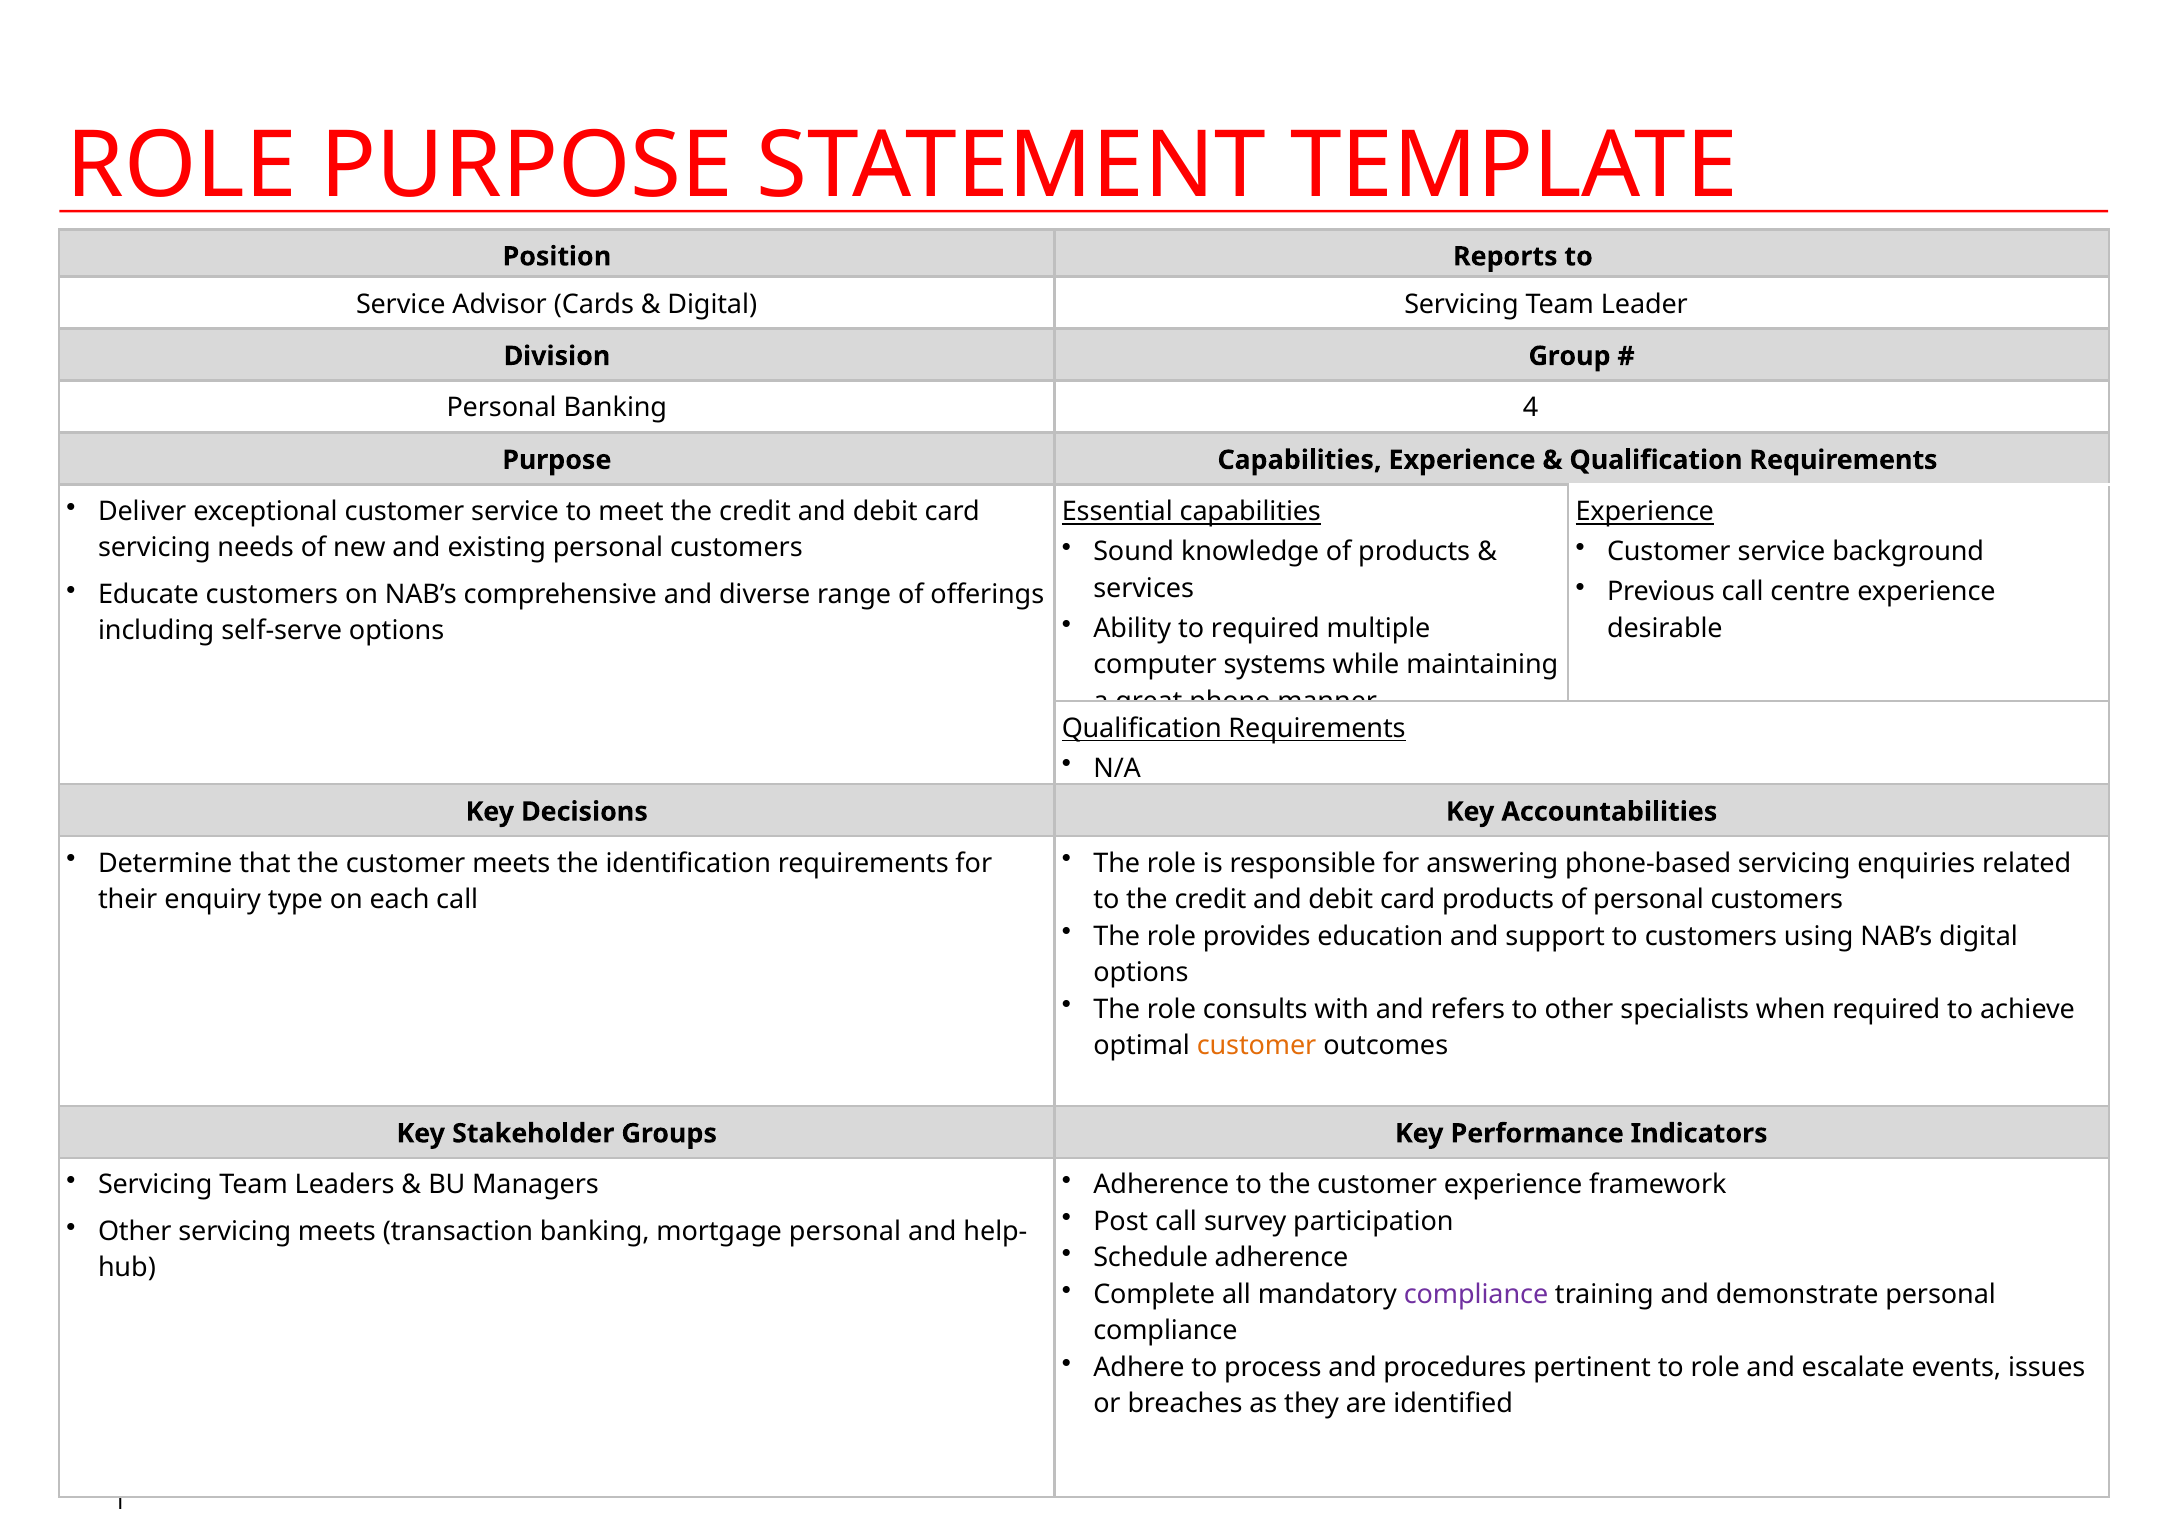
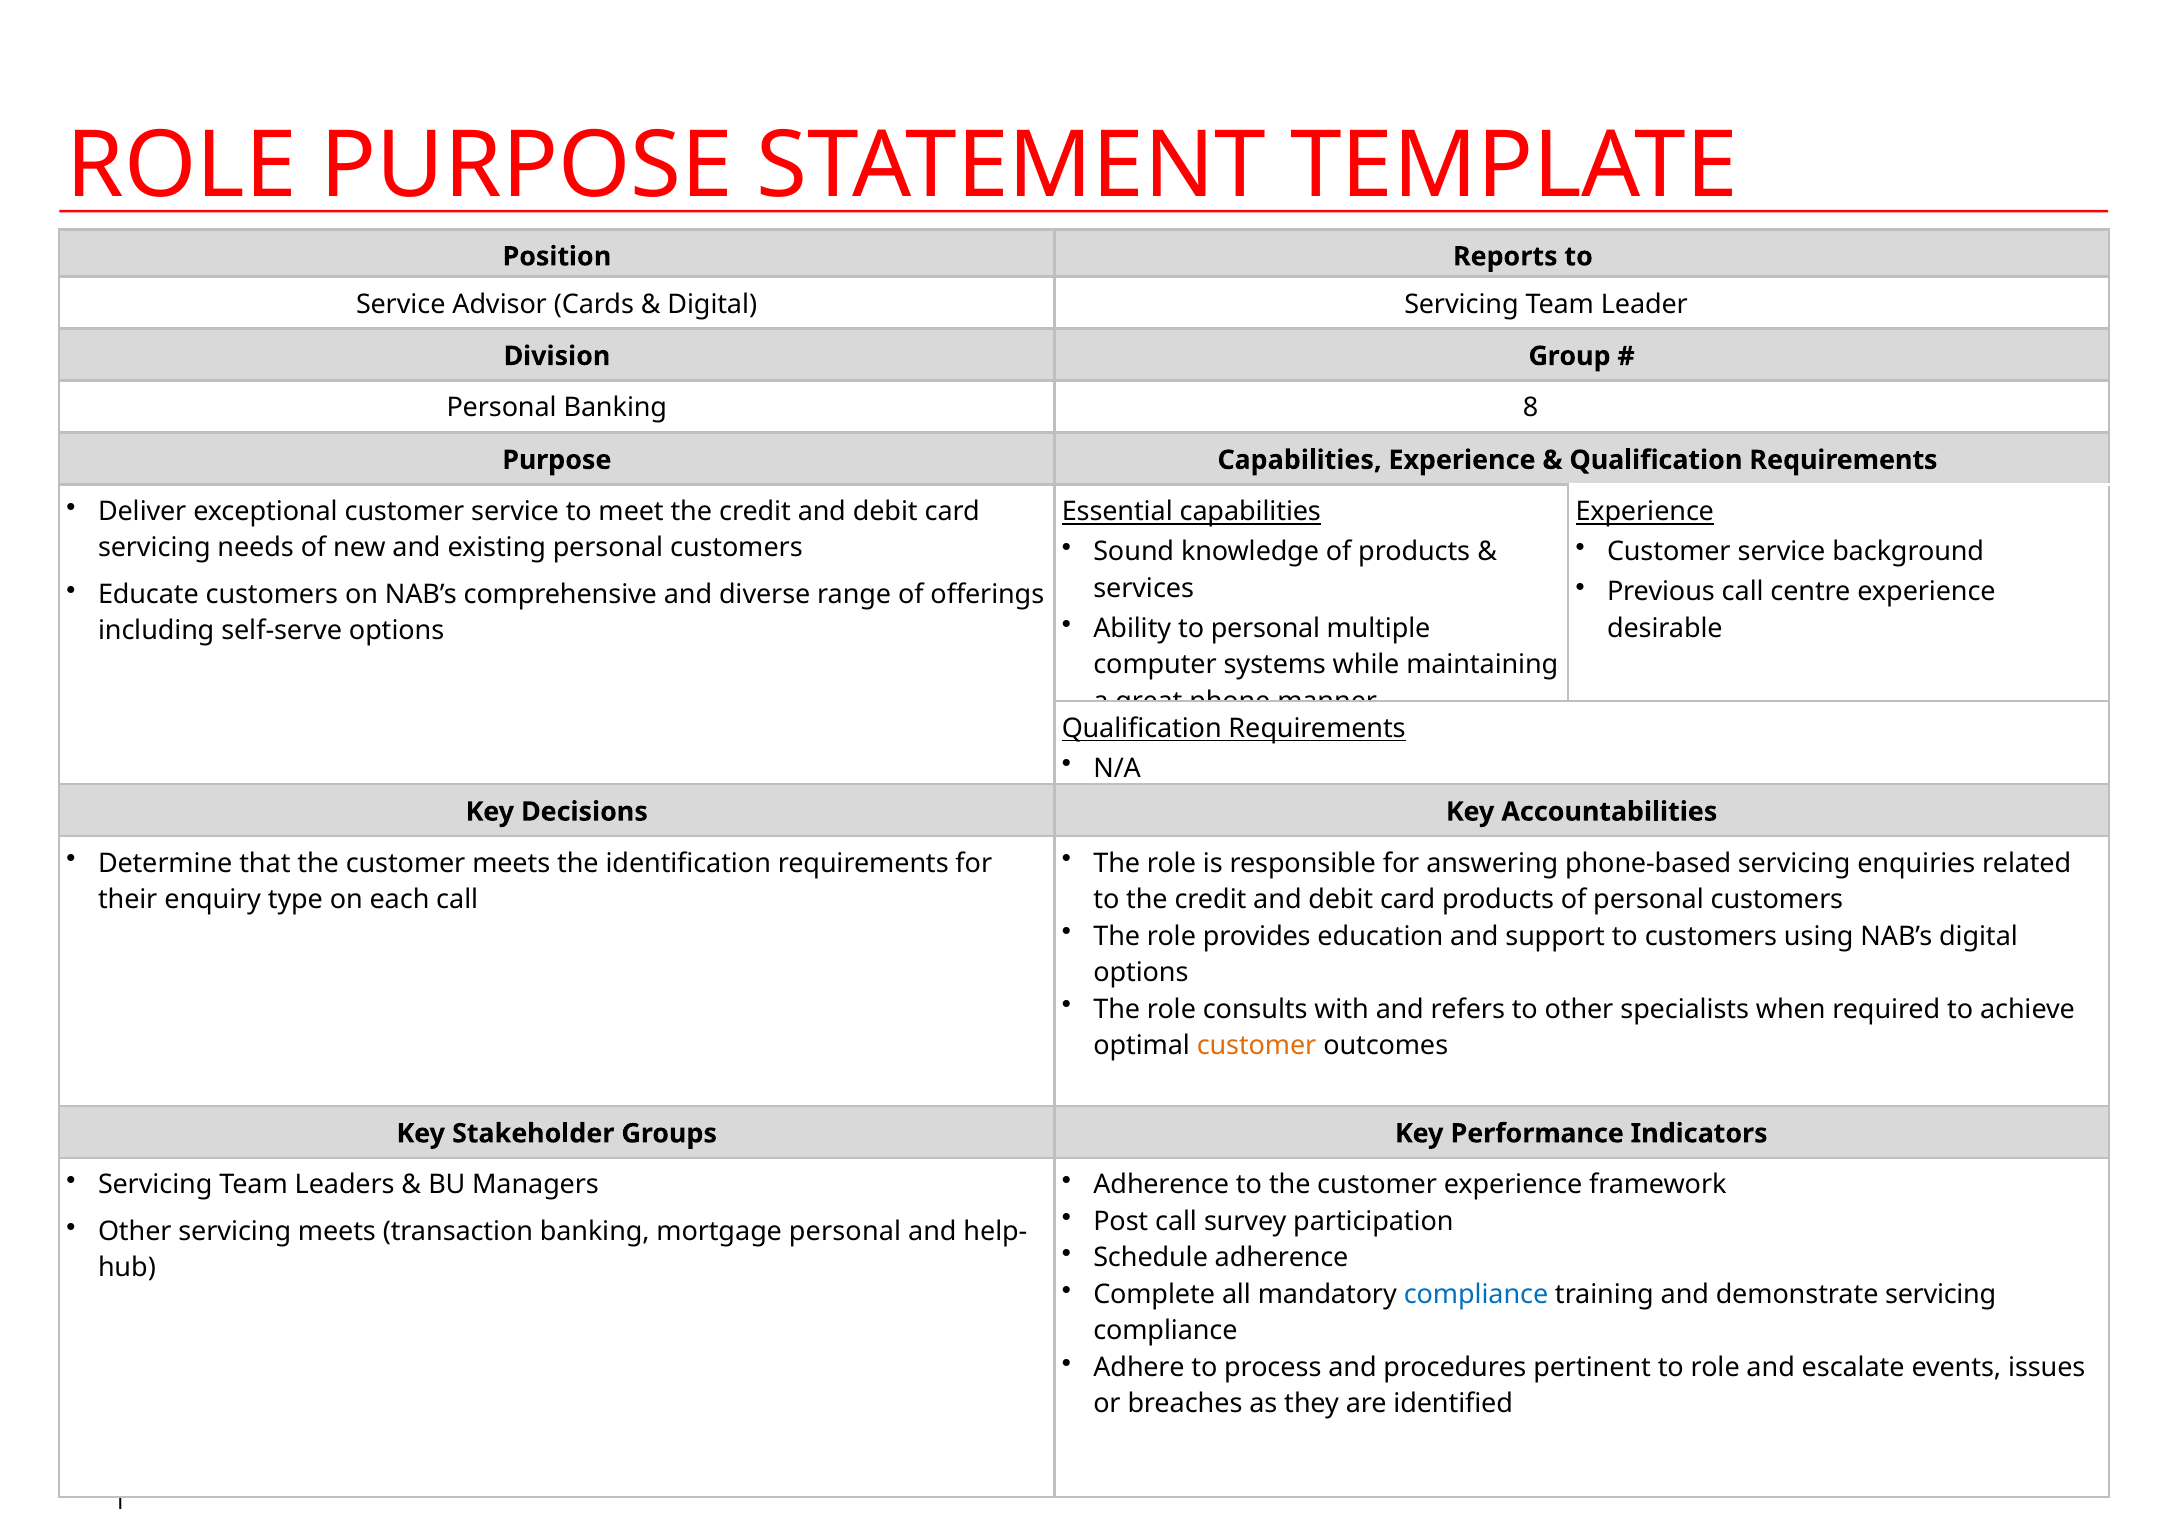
4: 4 -> 8 (1531, 408)
to required: required -> personal (1265, 628)
compliance colour: purple -> blue (1476, 1295)
demonstrate personal: personal -> servicing (1941, 1295)
